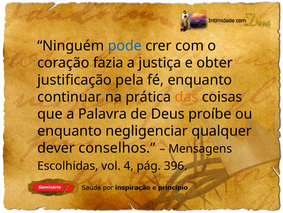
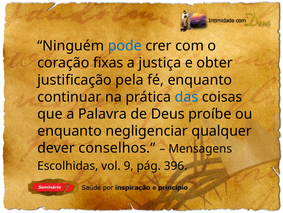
fazia: fazia -> fixas (108, 63)
das colour: orange -> blue (186, 97)
4: 4 -> 9 (129, 165)
